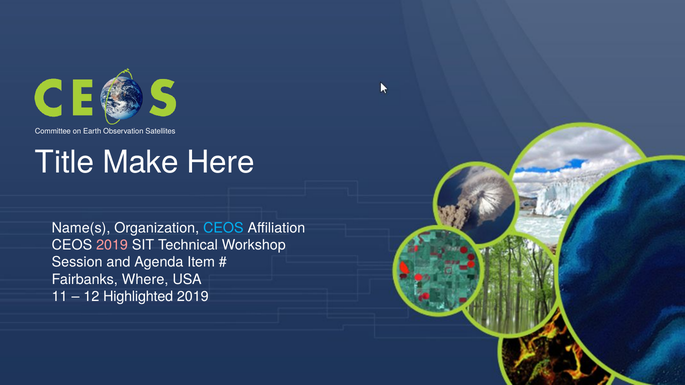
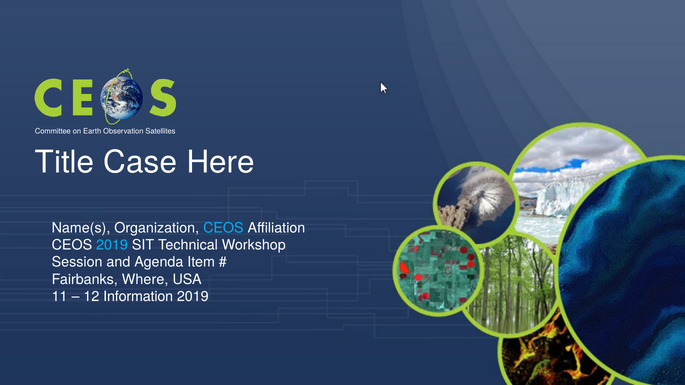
Make: Make -> Case (140, 162)
2019 colour: pink -> light blue (112, 245)
Highlighted: Highlighted -> Information (138, 297)
